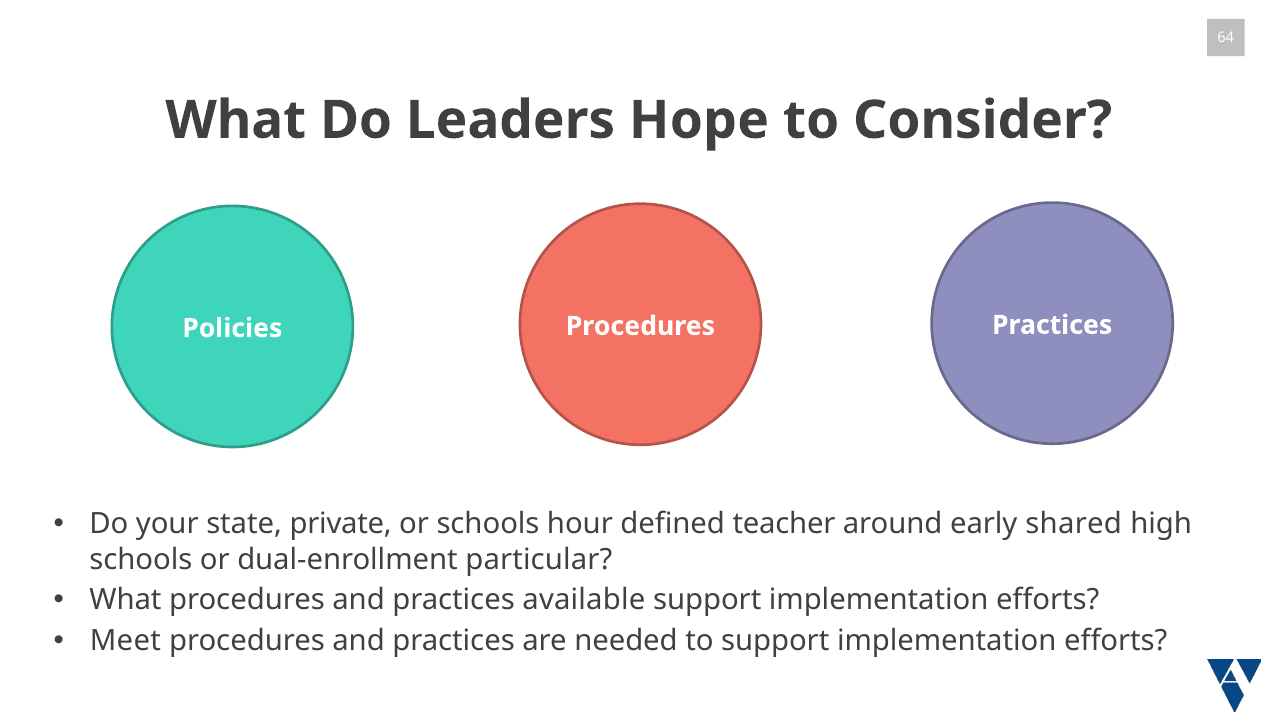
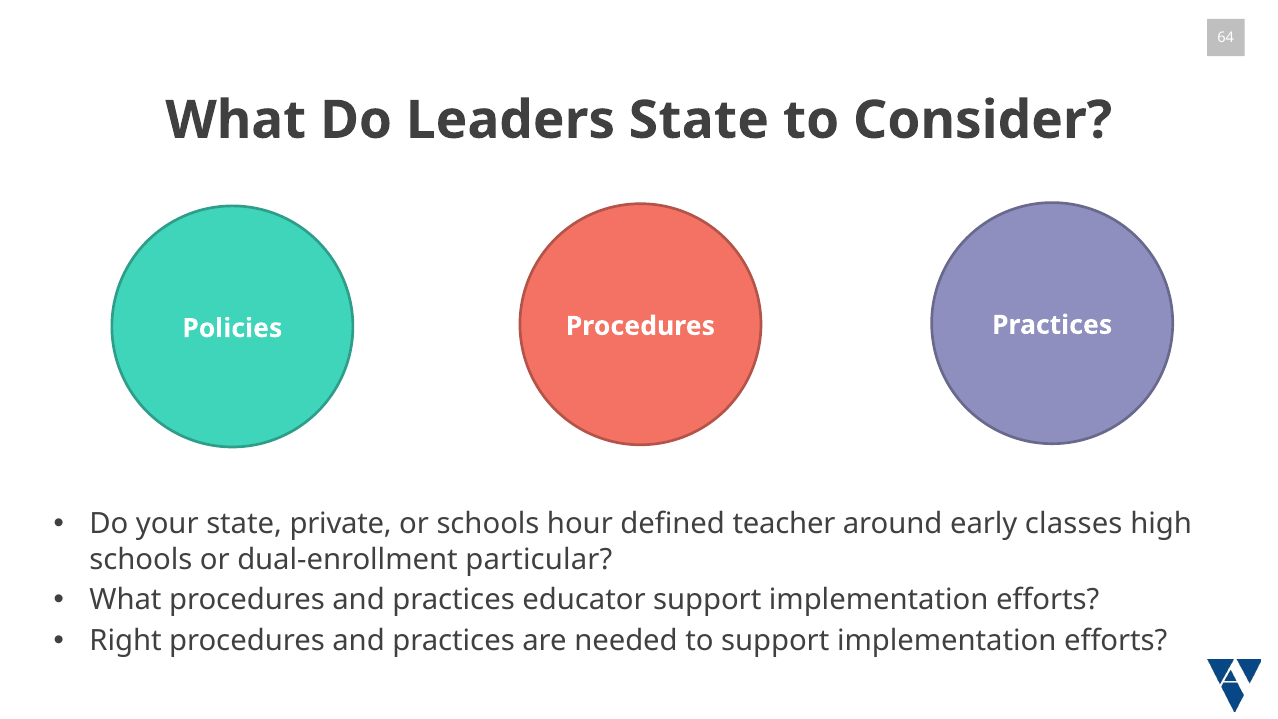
Leaders Hope: Hope -> State (699, 120)
shared: shared -> classes (1074, 524)
available: available -> educator (584, 600)
Meet: Meet -> Right (126, 641)
